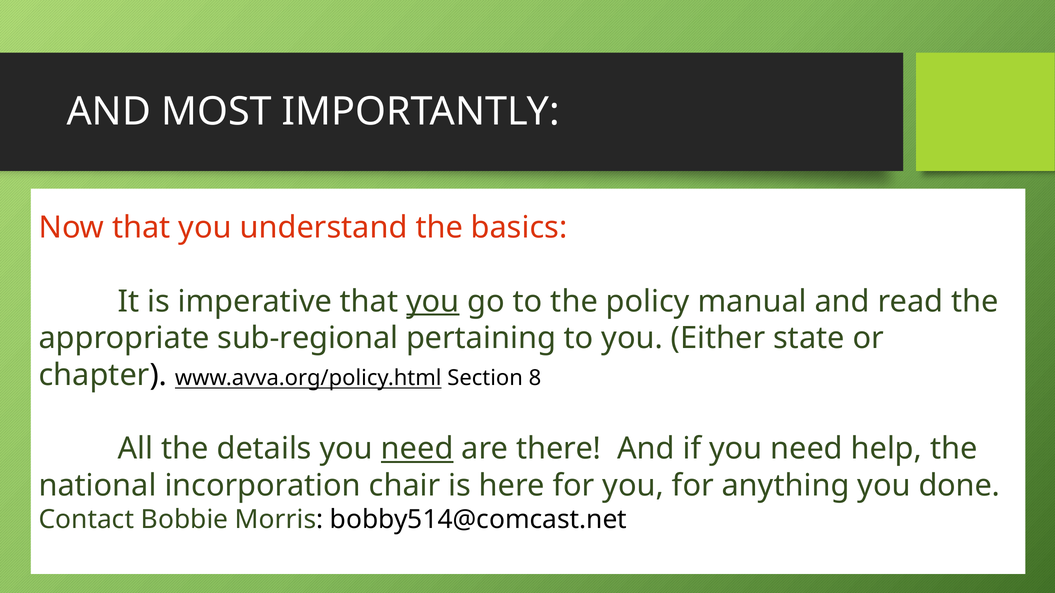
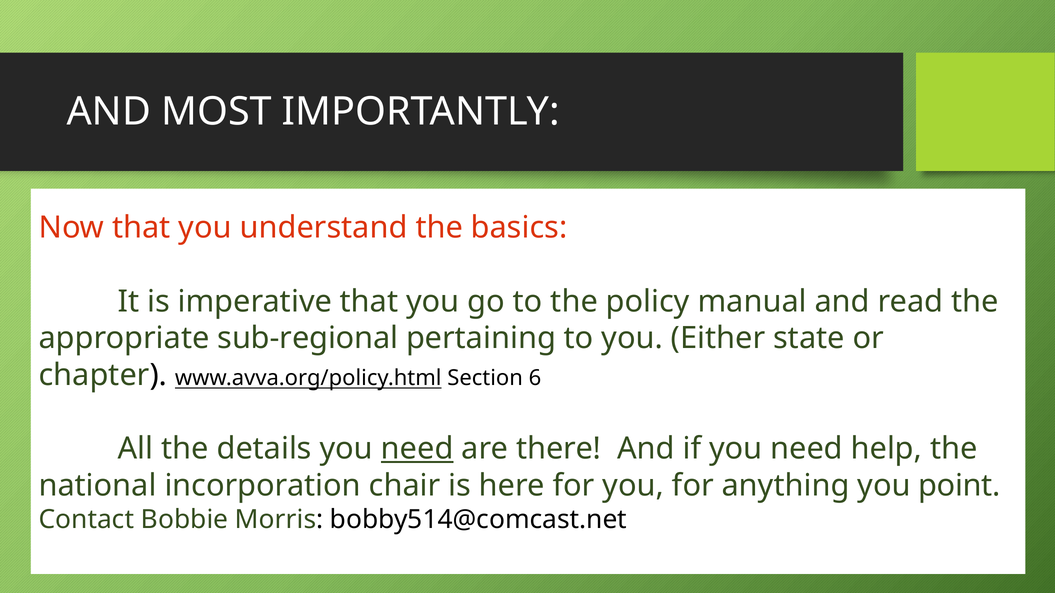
you underline: present -> none (433, 302)
8: 8 -> 6 (535, 378)
done: done -> point (959, 486)
